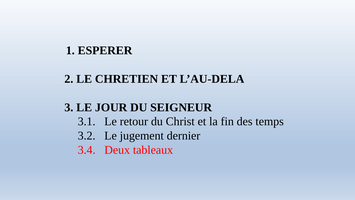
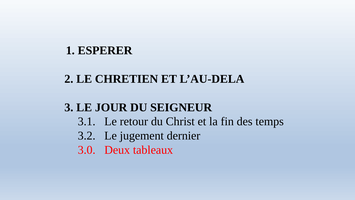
3.4: 3.4 -> 3.0 (87, 150)
